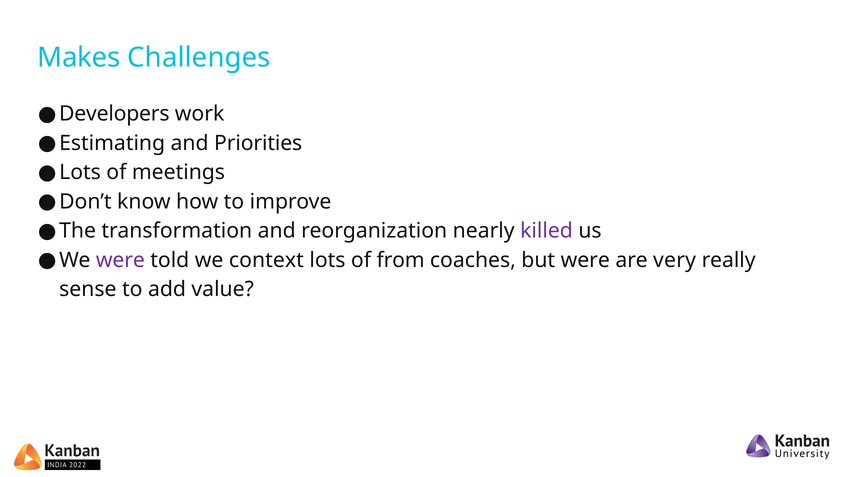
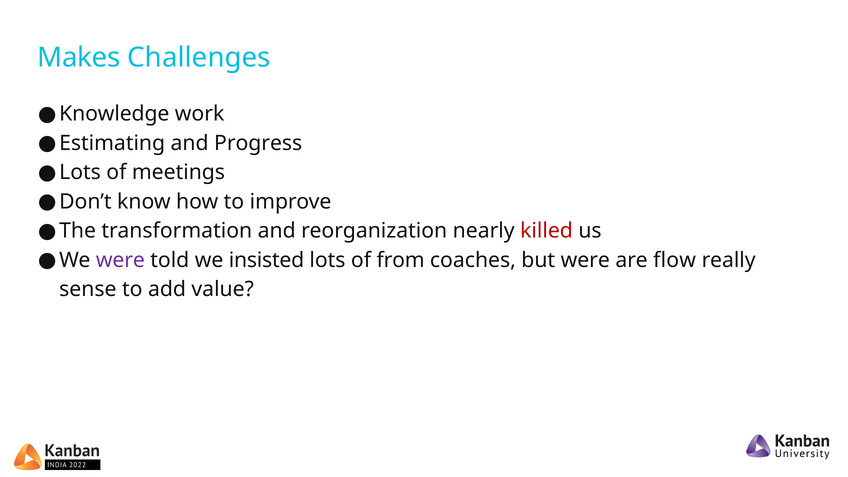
Developers: Developers -> Knowledge (114, 114)
Priorities: Priorities -> Progress (258, 143)
killed colour: purple -> red (547, 231)
context: context -> insisted (267, 260)
very: very -> flow (675, 260)
